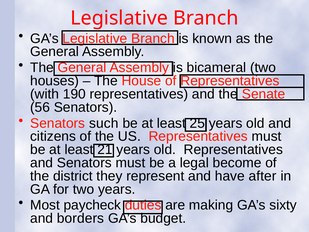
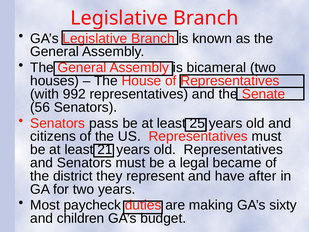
190: 190 -> 992 (74, 94)
such: such -> pass (104, 123)
become: become -> became (237, 163)
borders: borders -> children (81, 218)
